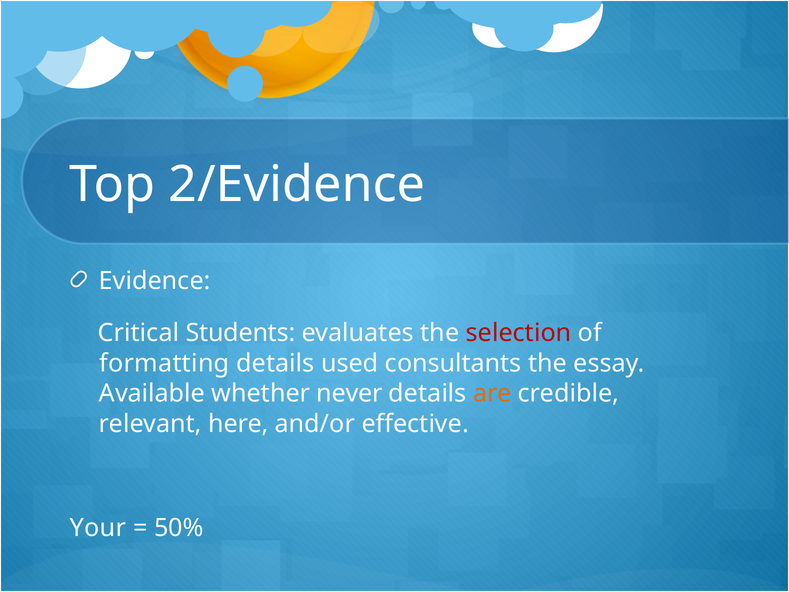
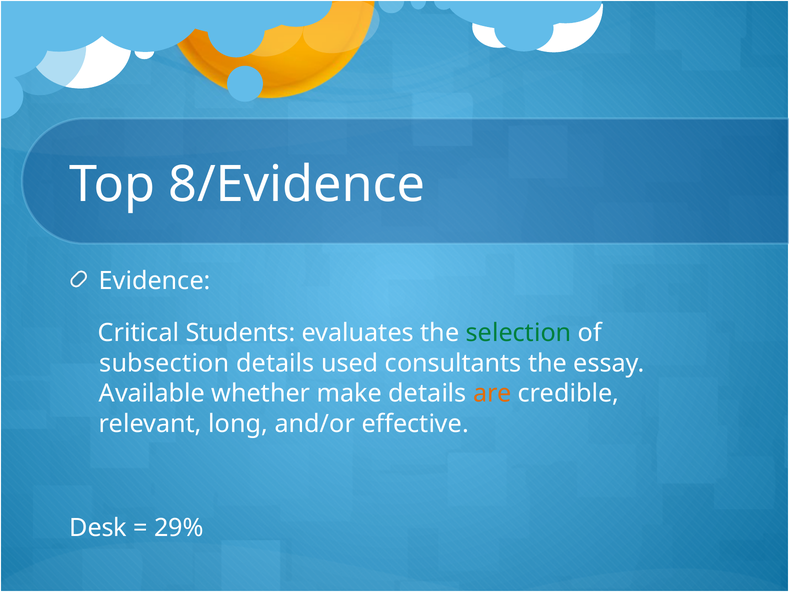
2/Evidence: 2/Evidence -> 8/Evidence (297, 185)
selection colour: red -> green (519, 333)
formatting: formatting -> subsection (164, 363)
never: never -> make (349, 393)
here: here -> long (238, 424)
Your: Your -> Desk (98, 528)
50%: 50% -> 29% (179, 528)
